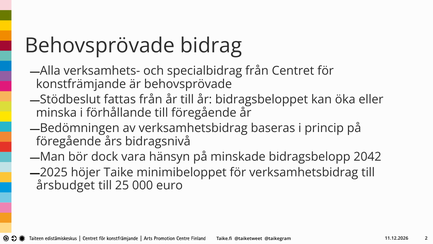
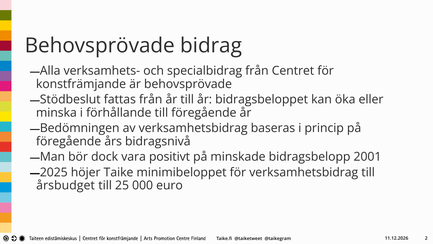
hänsyn: hänsyn -> positivt (170, 157)
2042: 2042 -> 2001 (367, 157)
